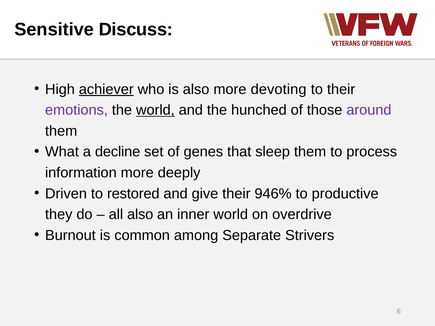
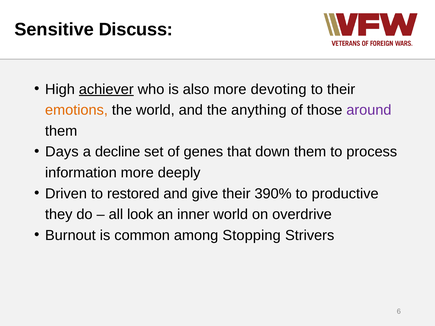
emotions colour: purple -> orange (76, 110)
world underline: present -> none (155, 110)
hunched: hunched -> anything (259, 110)
What: What -> Days (62, 152)
sleep: sleep -> down (273, 152)
946%: 946% -> 390% (273, 194)
all also: also -> look (140, 215)
Separate: Separate -> Stopping (252, 235)
